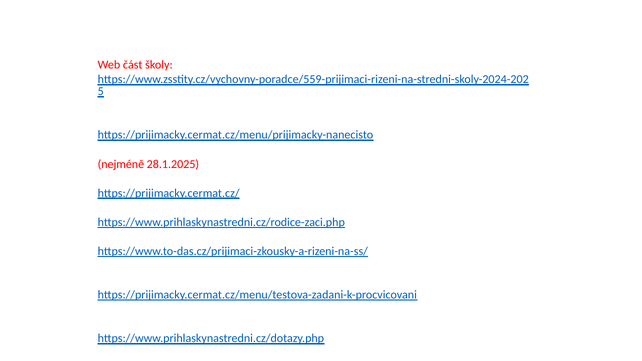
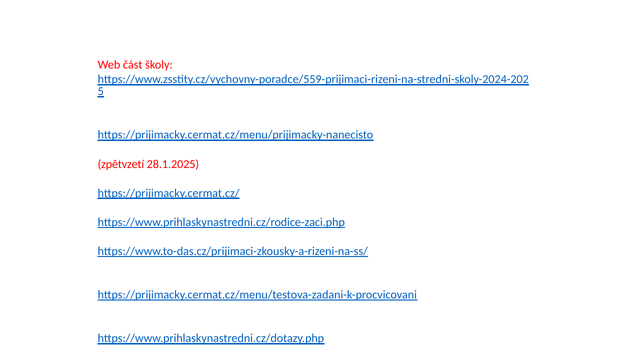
nejméně: nejméně -> zpětvzetí (121, 164)
